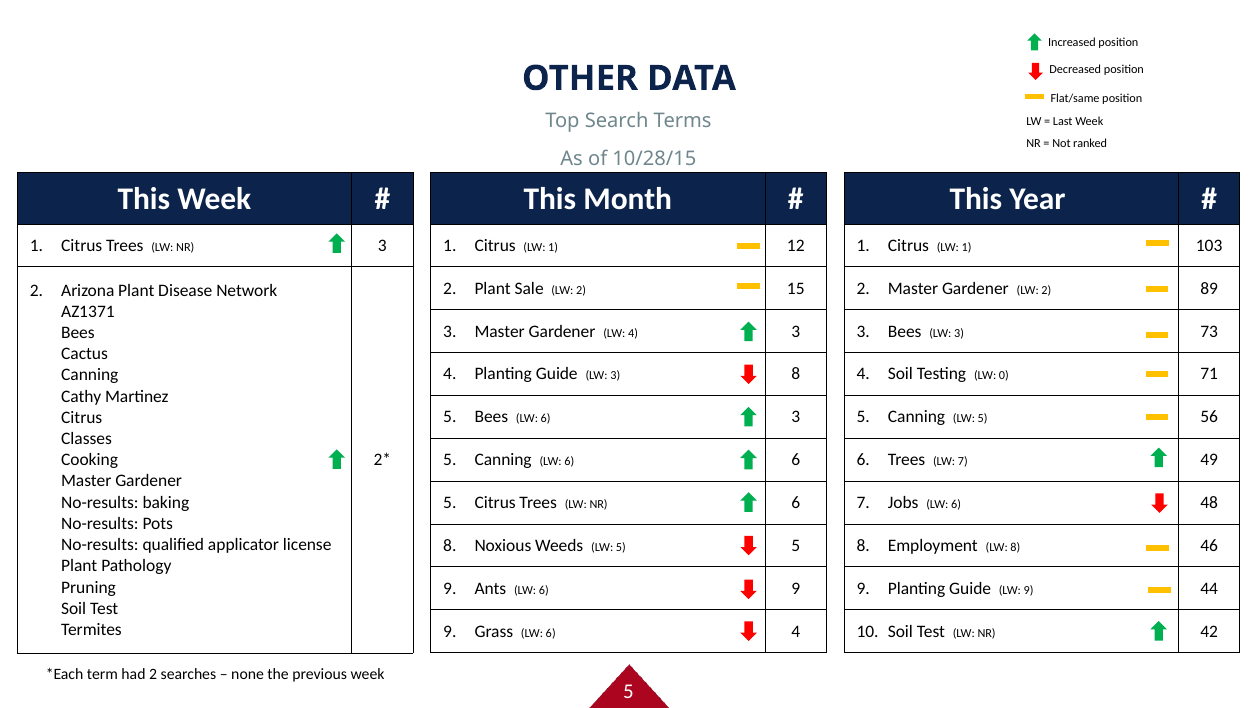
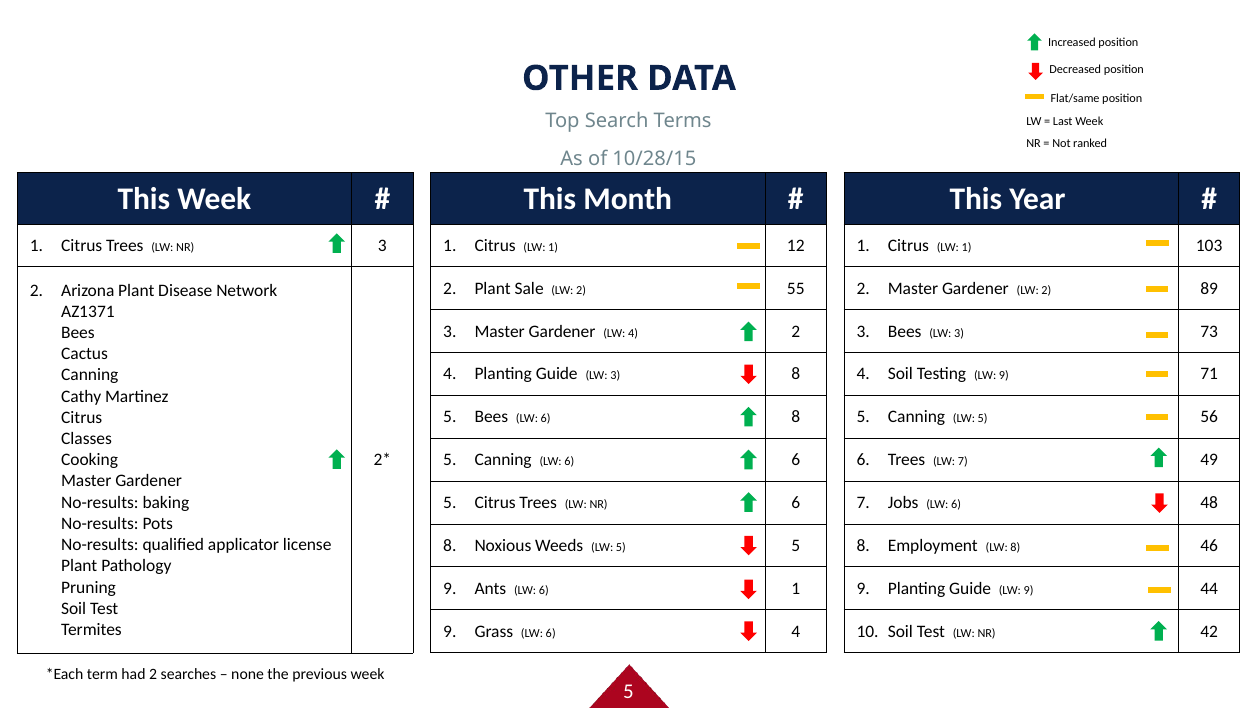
15: 15 -> 55 (796, 288)
4 3: 3 -> 2 (796, 331)
Testing LW 0: 0 -> 9 (1004, 376)
LW 6 3: 3 -> 8 (796, 417)
6 9: 9 -> 1 (796, 588)
